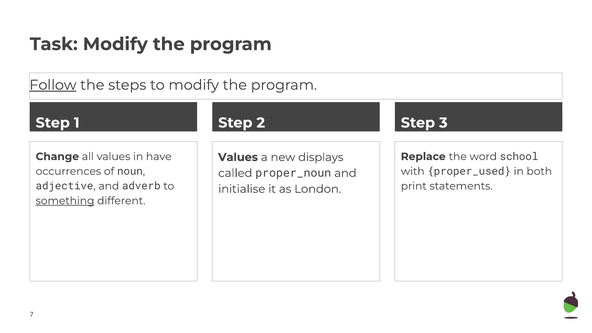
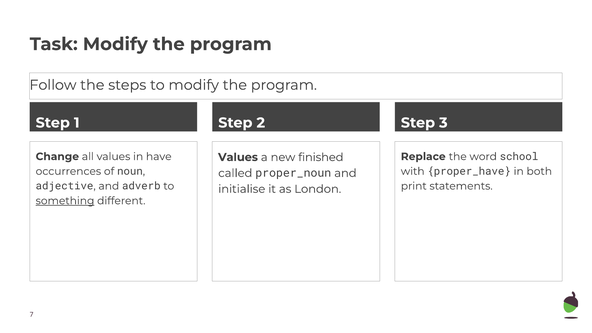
Follow underline: present -> none (53, 85)
displays: displays -> finished (321, 157)
proper_used: proper_used -> proper_have (469, 171)
